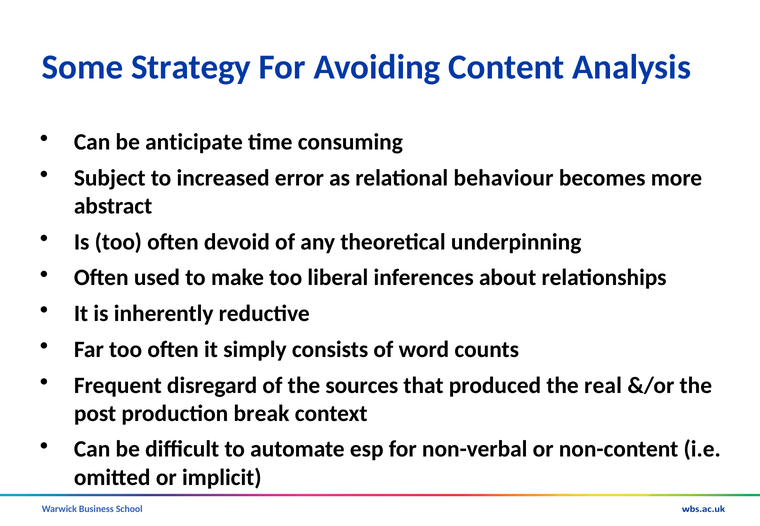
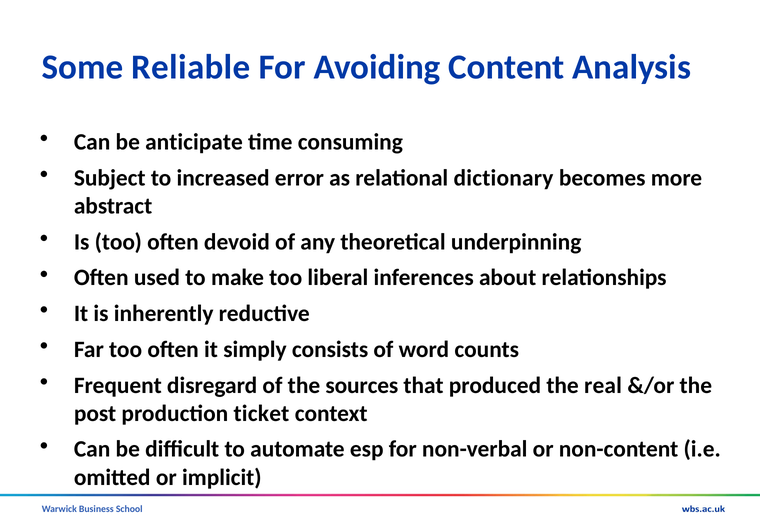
Strategy: Strategy -> Reliable (191, 67)
behaviour: behaviour -> dictionary (503, 178)
break: break -> ticket (261, 414)
